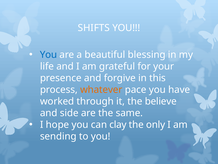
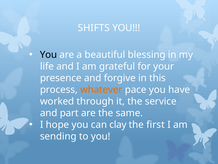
You colour: blue -> black (49, 55)
believe: believe -> service (161, 101)
side: side -> part (69, 113)
only: only -> first (156, 124)
